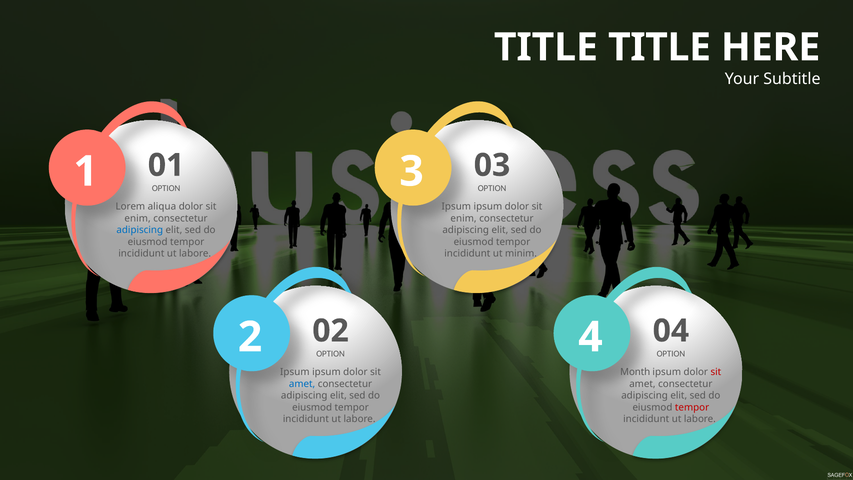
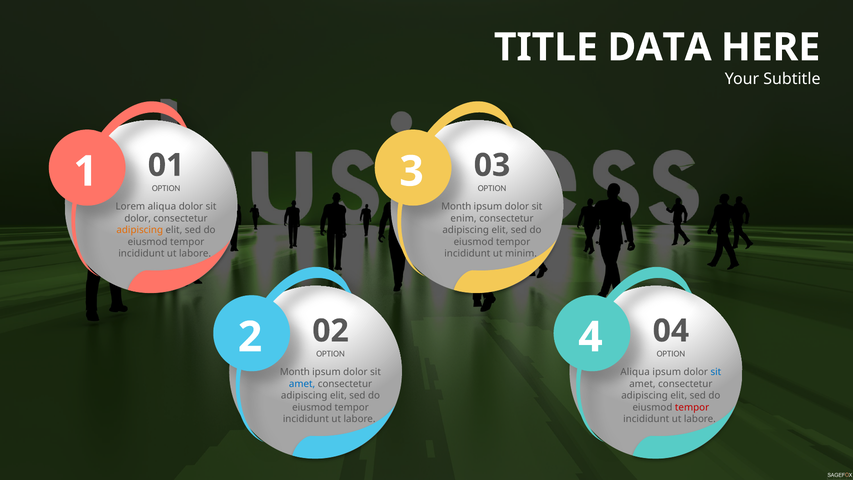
TITLE: TITLE -> DATA (660, 47)
Ipsum: Ipsum -> Month (456, 206)
enim: enim -> dolor (138, 218)
adipiscing colour: blue -> orange (140, 230)
Ipsum: Ipsum -> Month (295, 372)
Month: Month -> Aliqua (635, 372)
sit colour: red -> blue (716, 372)
